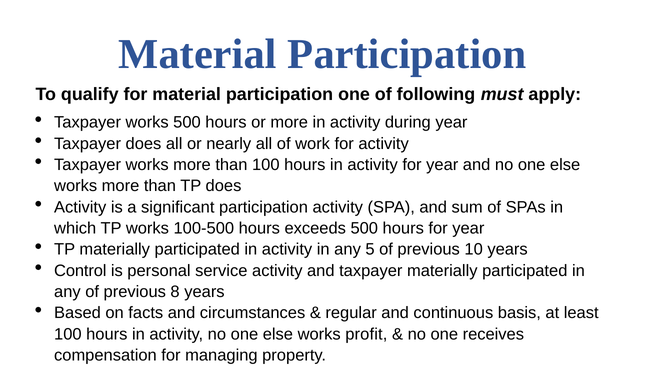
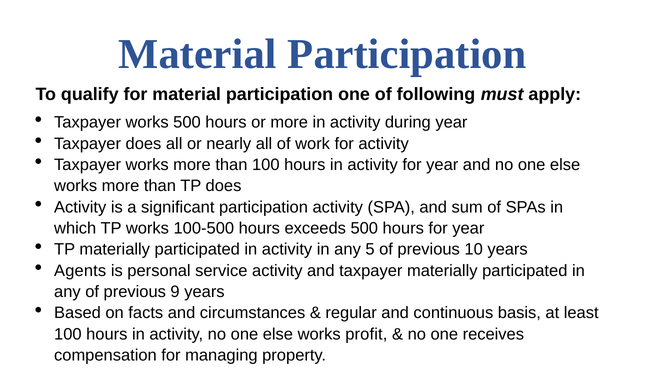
Control: Control -> Agents (80, 271)
8: 8 -> 9 (175, 292)
